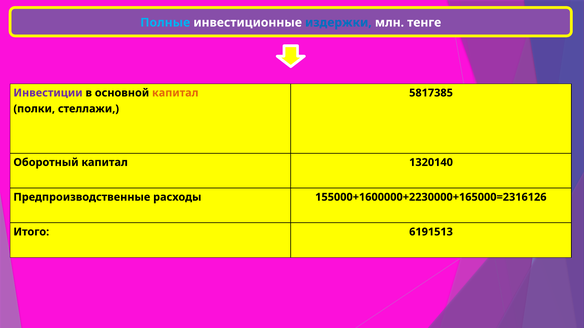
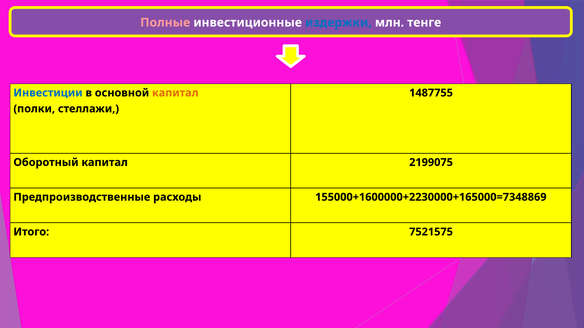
Полные colour: light blue -> pink (165, 23)
Инвестиции colour: purple -> blue (48, 93)
5817385: 5817385 -> 1487755 (431, 93)
1320140: 1320140 -> 2199075 (431, 163)
155000+1600000+2230000+165000=2316126: 155000+1600000+2230000+165000=2316126 -> 155000+1600000+2230000+165000=7348869 (431, 197)
6191513: 6191513 -> 7521575 (431, 232)
